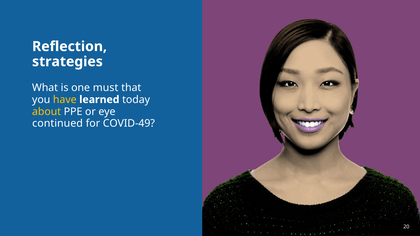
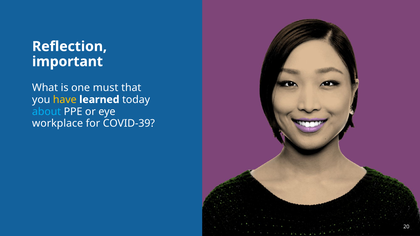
strategies: strategies -> important (67, 62)
about colour: yellow -> light blue (47, 112)
continued: continued -> workplace (58, 124)
COVID-49: COVID-49 -> COVID-39 (129, 124)
